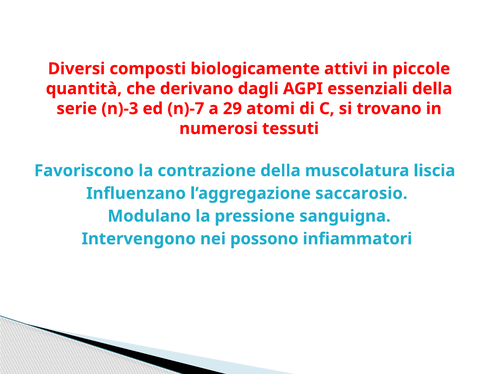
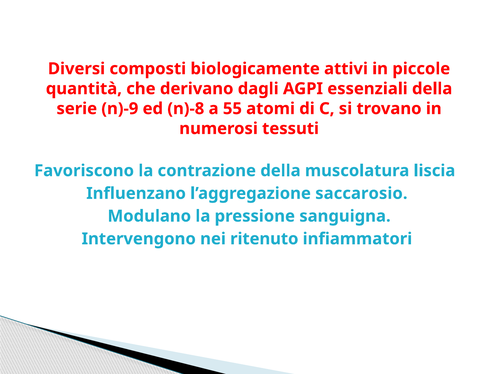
n)-3: n)-3 -> n)-9 (120, 109)
n)-7: n)-7 -> n)-8 (186, 109)
29: 29 -> 55 (232, 109)
possono: possono -> ritenuto (264, 239)
